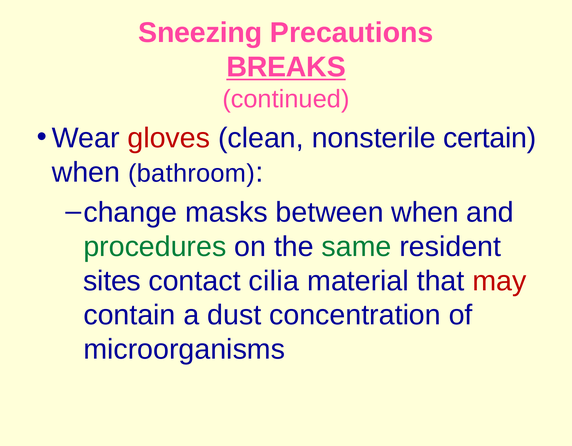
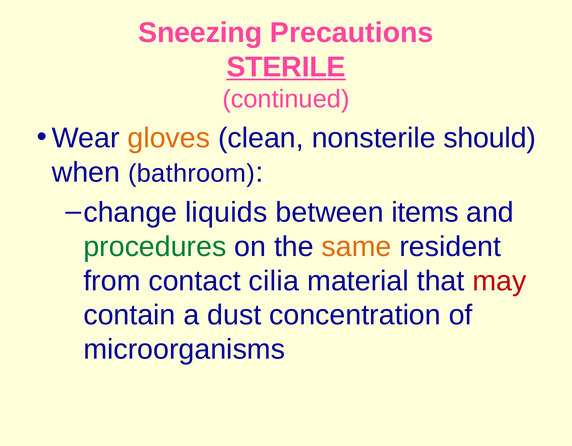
BREAKS: BREAKS -> STERILE (286, 67)
gloves colour: red -> orange (169, 138)
certain: certain -> should (490, 138)
masks: masks -> liquids (226, 212)
between when: when -> items (425, 212)
same colour: green -> orange (357, 247)
sites: sites -> from (112, 281)
